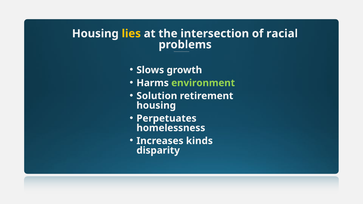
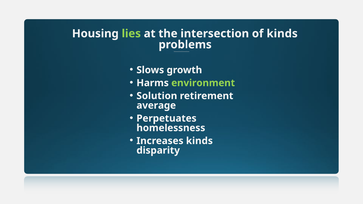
lies colour: yellow -> light green (131, 34)
of racial: racial -> kinds (282, 34)
housing: housing -> average (156, 106)
